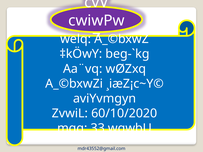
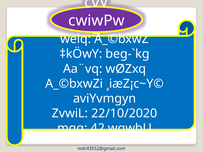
60/10/2020: 60/10/2020 -> 22/10/2020 (124, 114)
33: 33 -> 42 (98, 128)
